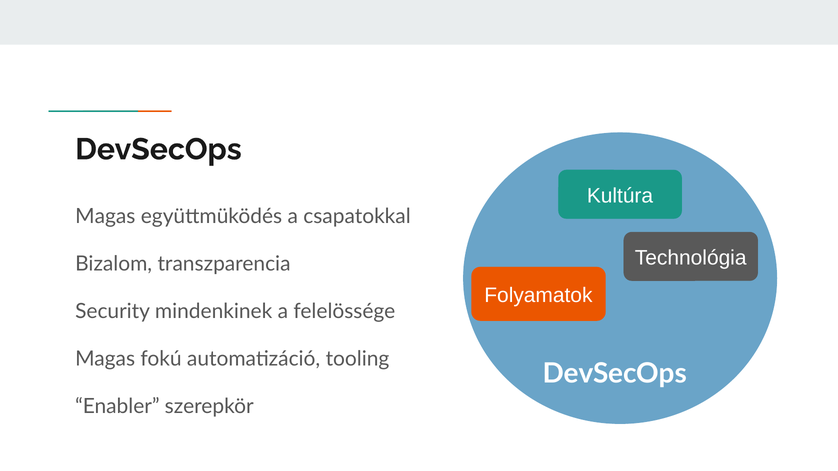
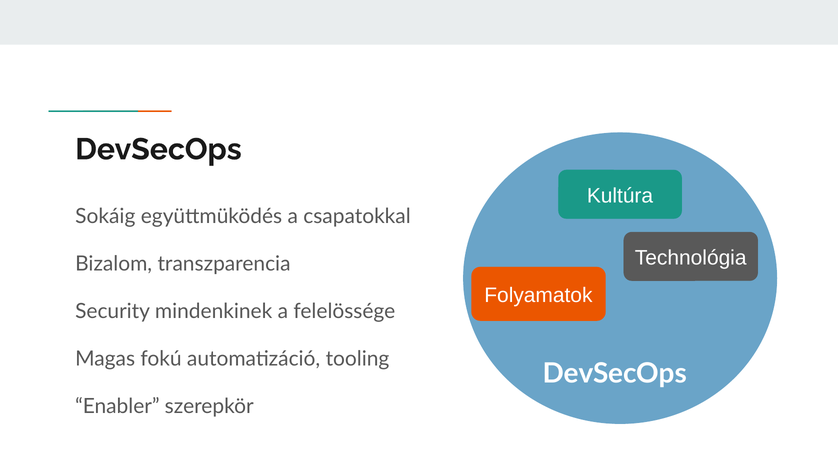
Magas: Magas -> Sokáig (105, 217)
